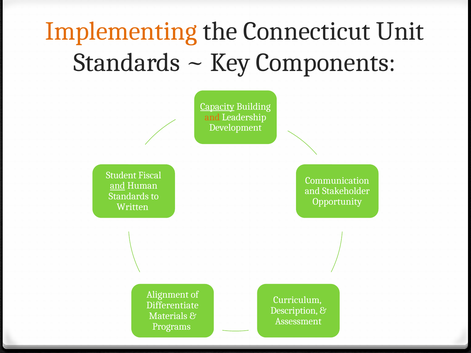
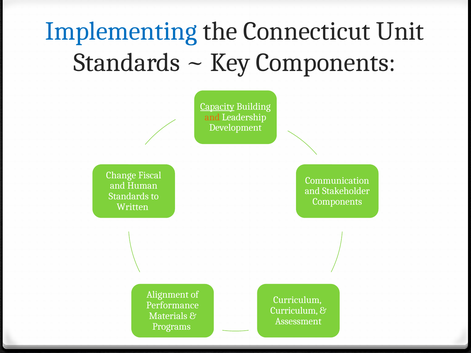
Implementing colour: orange -> blue (121, 31)
Student: Student -> Change (121, 175)
and underline: present -> none (118, 186)
Opportunity: Opportunity -> Components (337, 202)
Differentiate: Differentiate -> Performance (172, 306)
Description: Description -> Curriculum (294, 311)
